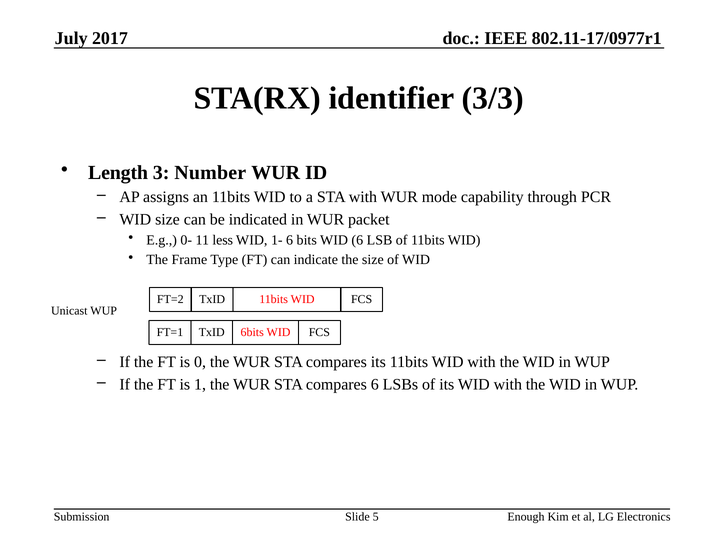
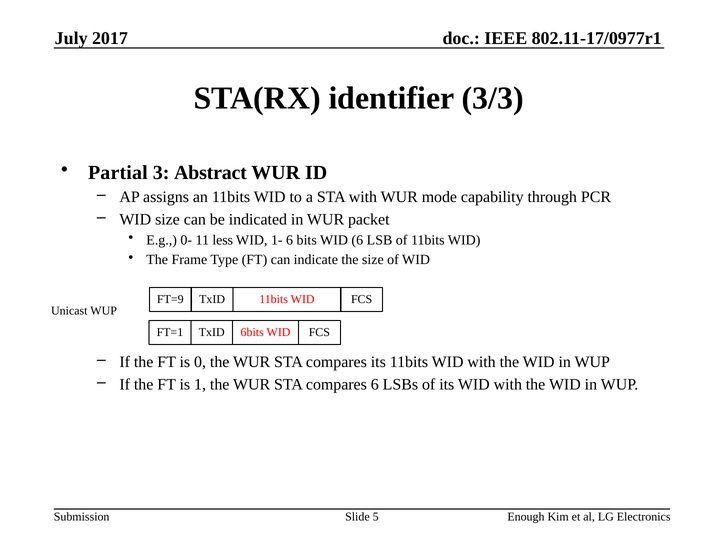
Length: Length -> Partial (118, 173)
Number: Number -> Abstract (210, 173)
FT=2: FT=2 -> FT=9 (170, 299)
